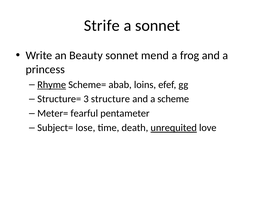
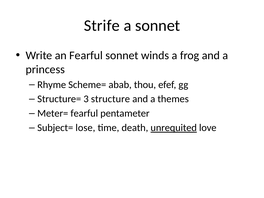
an Beauty: Beauty -> Fearful (86, 55)
mend: mend -> winds (155, 55)
Rhyme underline: present -> none (52, 85)
loins: loins -> thou (145, 85)
scheme: scheme -> themes (173, 99)
